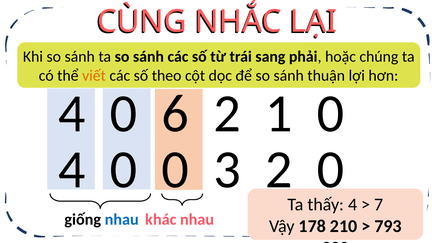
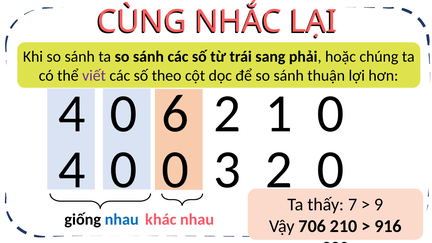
viết colour: orange -> purple (94, 76)
thấy 4: 4 -> 7 (353, 205)
7: 7 -> 9 (379, 205)
178: 178 -> 706 (312, 226)
793: 793 -> 916 (388, 226)
